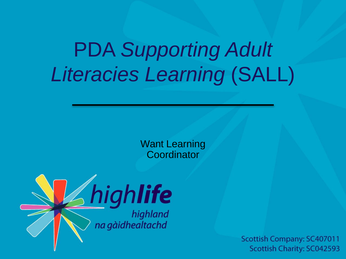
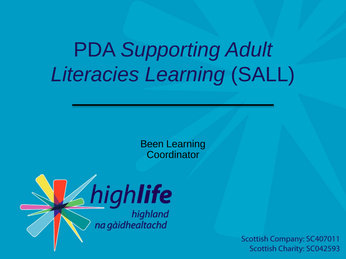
Want: Want -> Been (152, 144)
